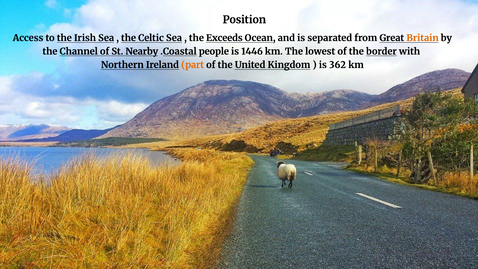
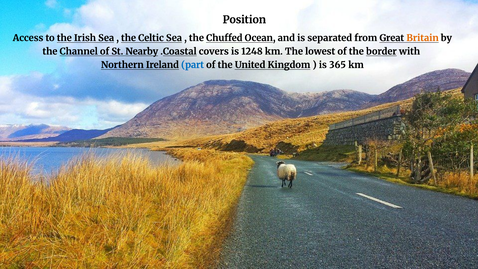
Exceeds: Exceeds -> Chuffed (224, 38)
people: people -> covers (214, 51)
1446: 1446 -> 1248 (252, 51)
part colour: orange -> blue (193, 65)
362: 362 -> 365 (338, 65)
